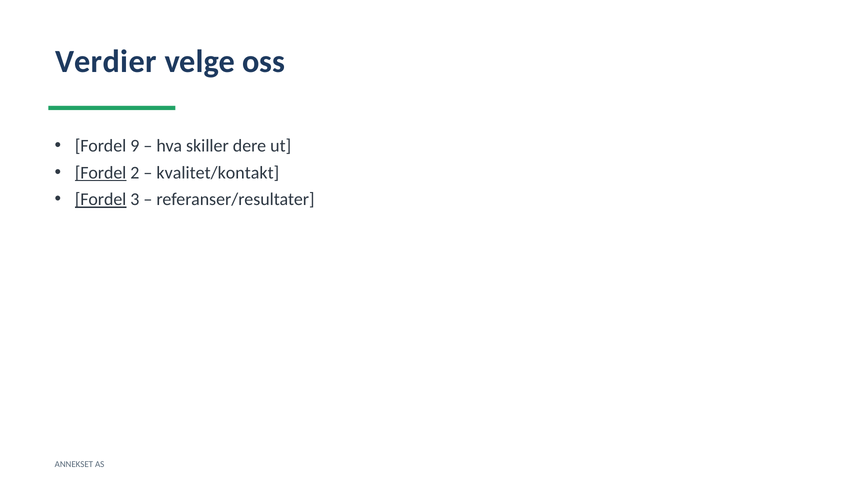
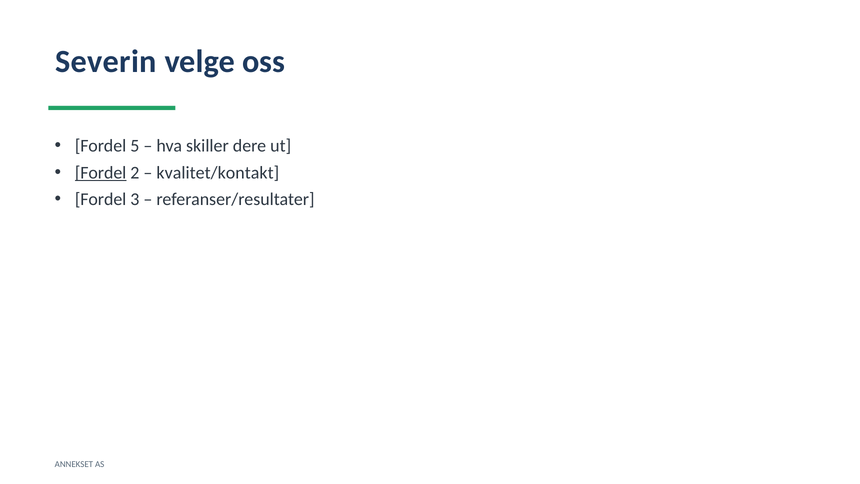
Verdier: Verdier -> Severin (106, 61)
9: 9 -> 5 (135, 146)
Fordel underline: present -> none (101, 199)
